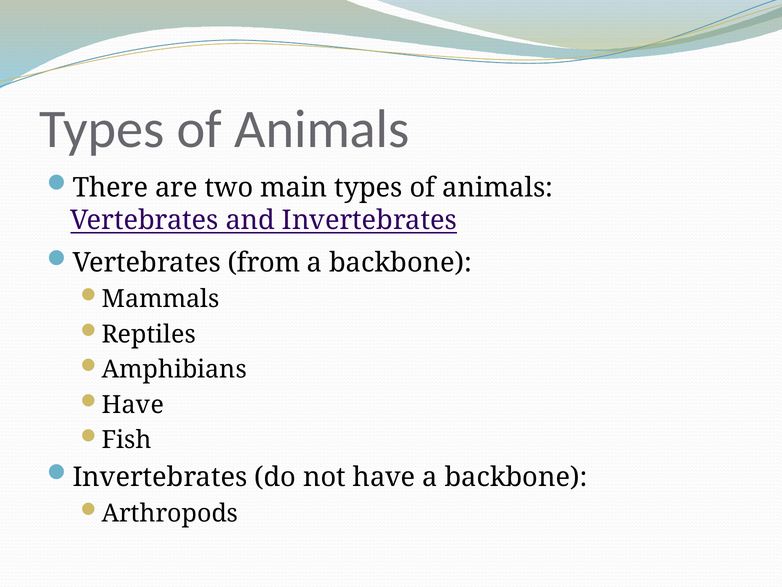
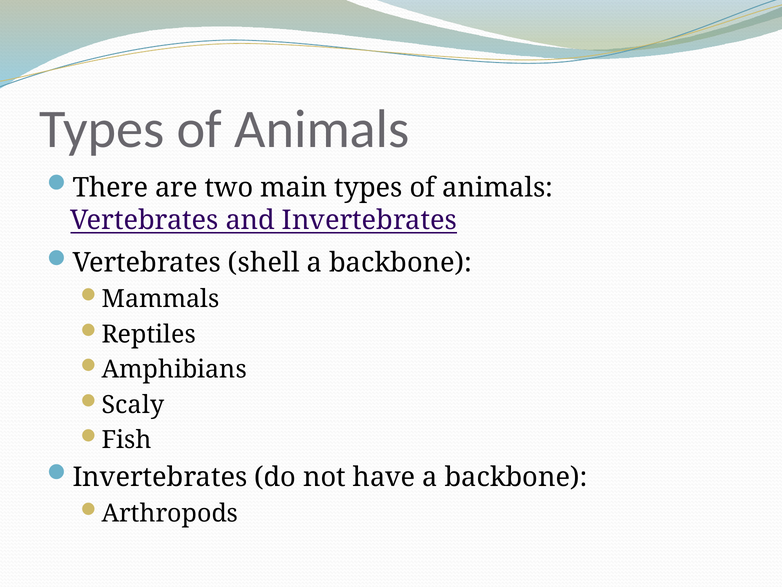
from: from -> shell (264, 263)
Have: Have -> Scaly (133, 404)
